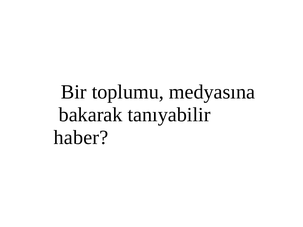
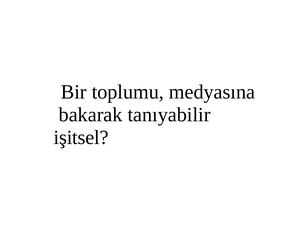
haber: haber -> işitsel (81, 138)
